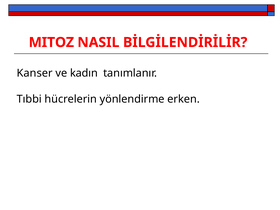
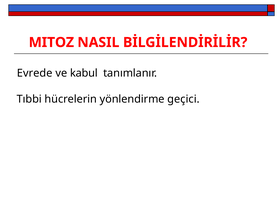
Kanser: Kanser -> Evrede (35, 73)
kadın: kadın -> kabul (84, 73)
erken: erken -> geçici (184, 99)
